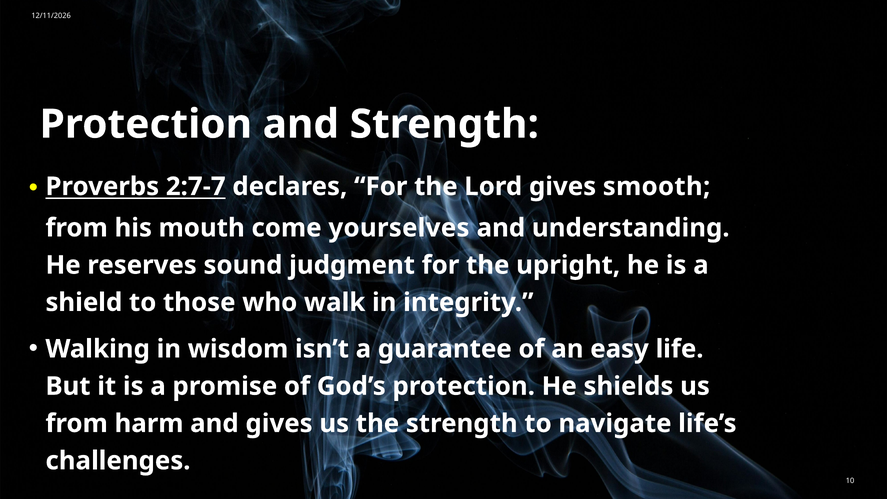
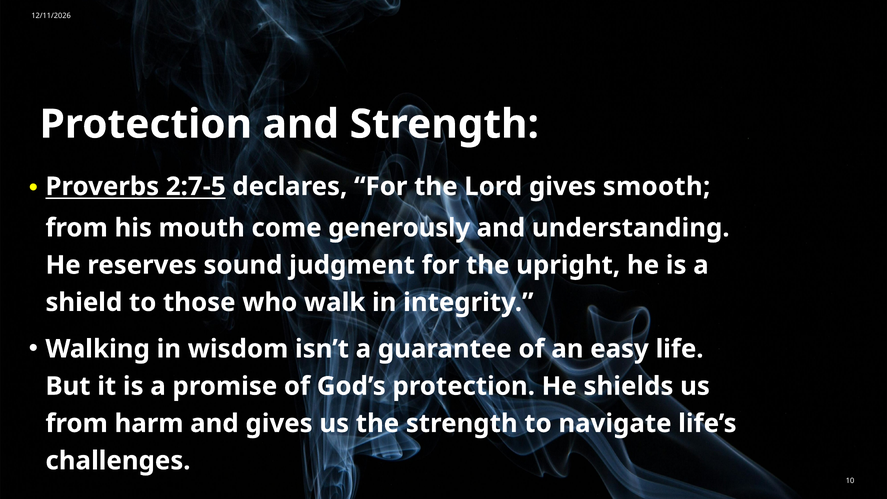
2:7-7: 2:7-7 -> 2:7-5 (196, 187)
yourselves: yourselves -> generously (399, 228)
